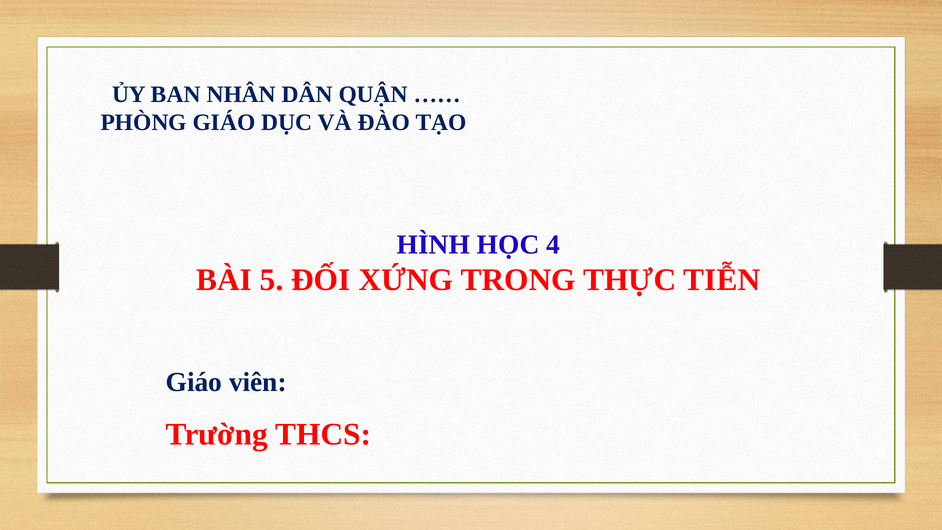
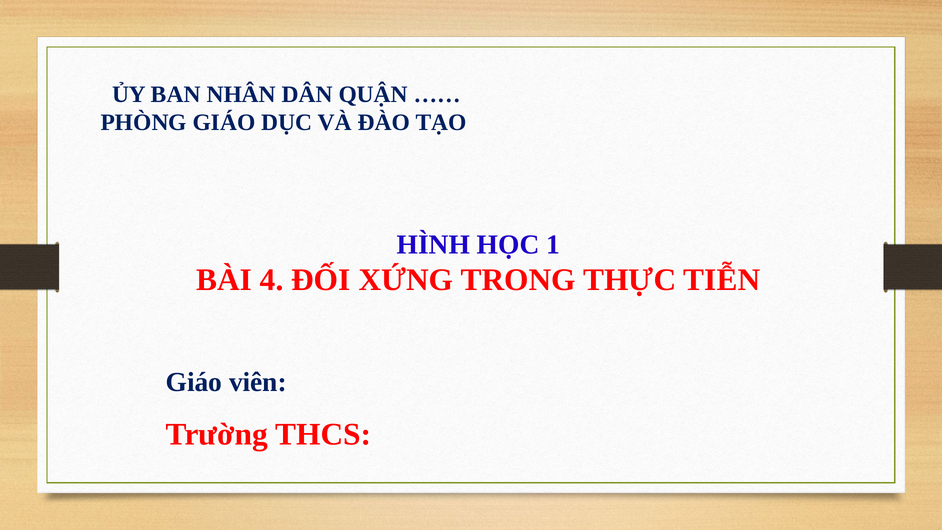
4: 4 -> 1 (553, 244)
5: 5 -> 4 (272, 280)
